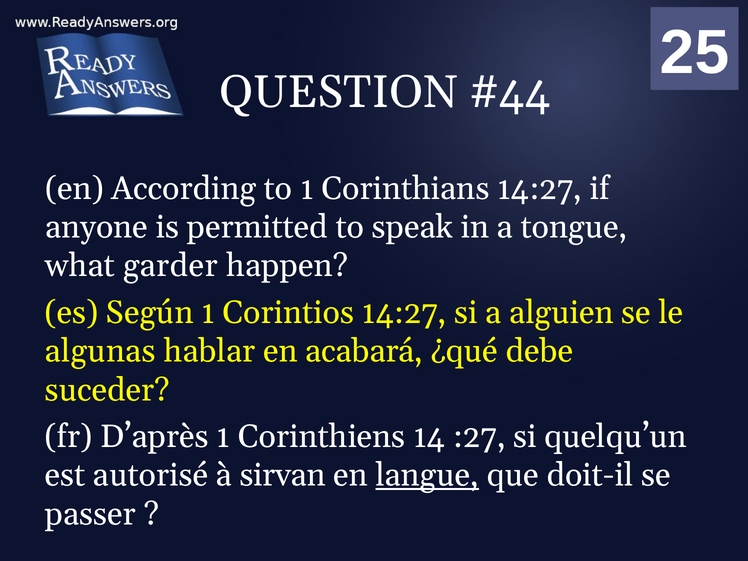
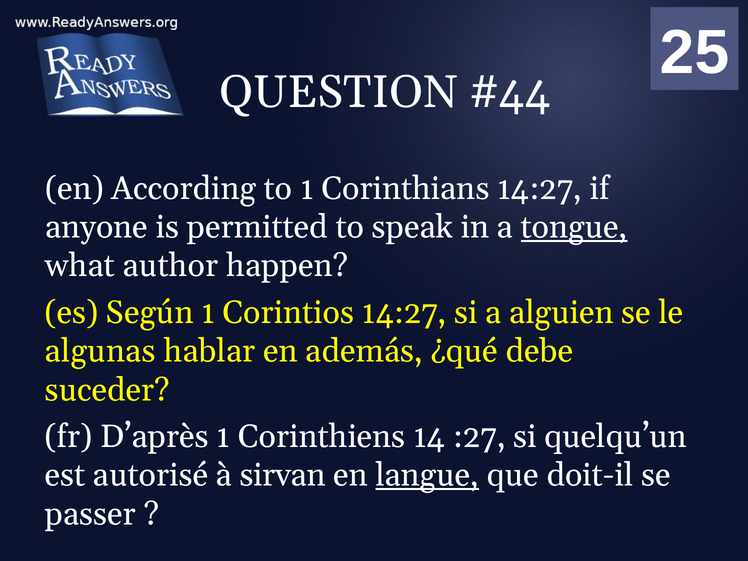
tongue underline: none -> present (574, 227)
garder: garder -> author (171, 266)
acabará: acabará -> además (364, 351)
